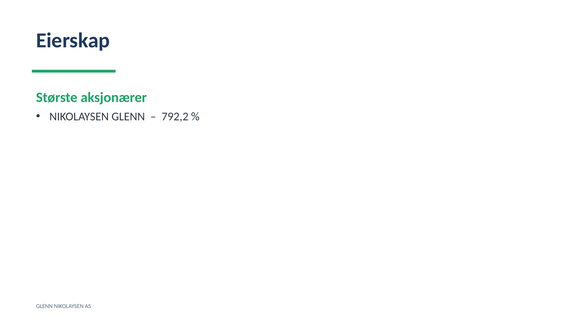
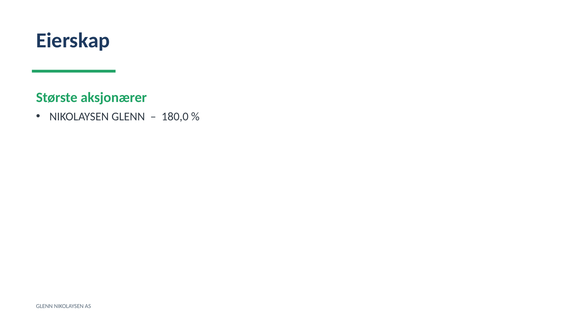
792,2: 792,2 -> 180,0 (175, 117)
